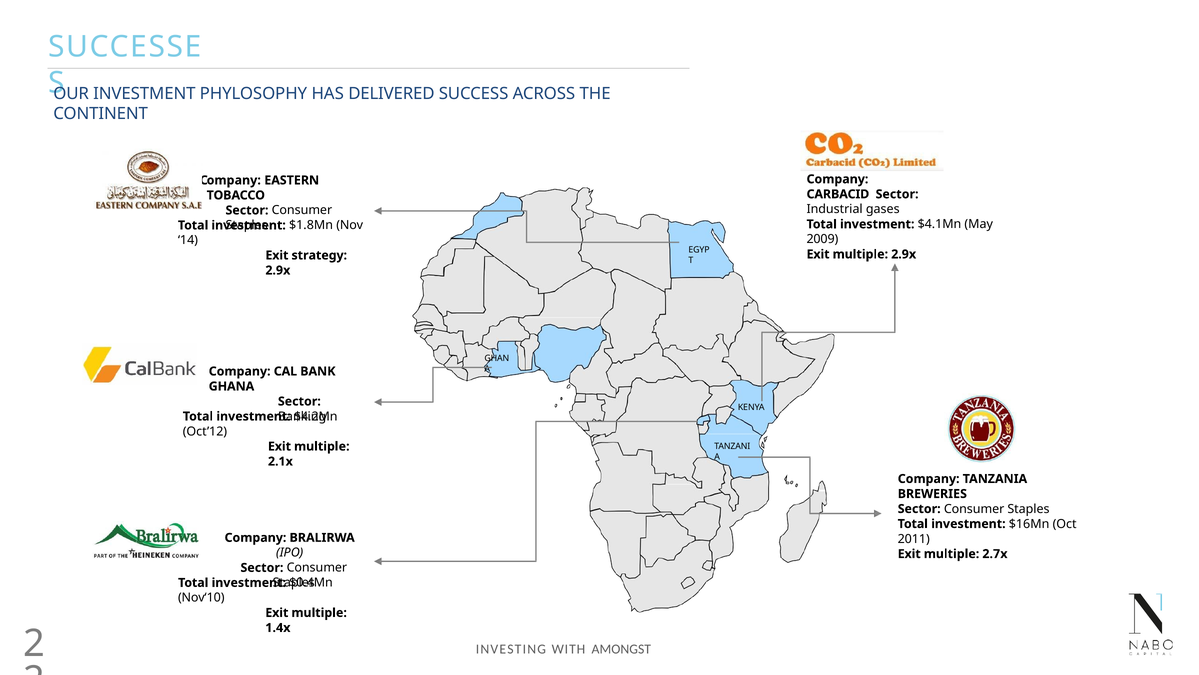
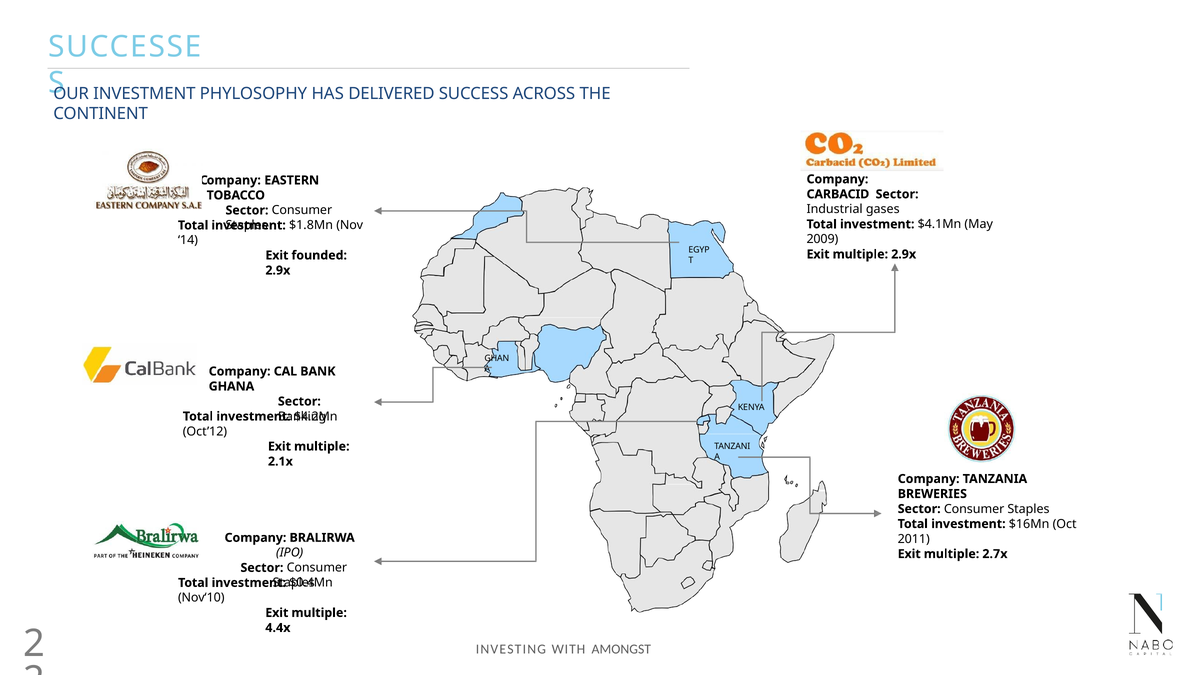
strategy: strategy -> founded (319, 255)
1.4x: 1.4x -> 4.4x (278, 627)
